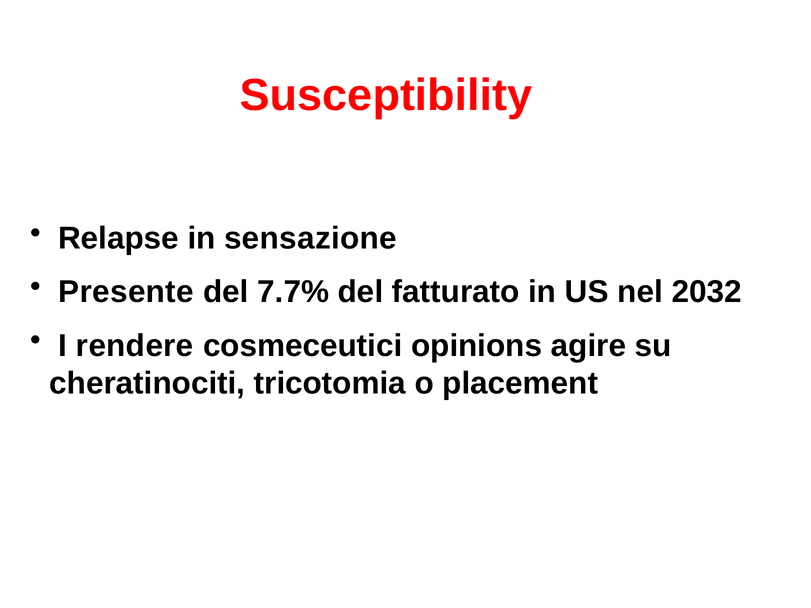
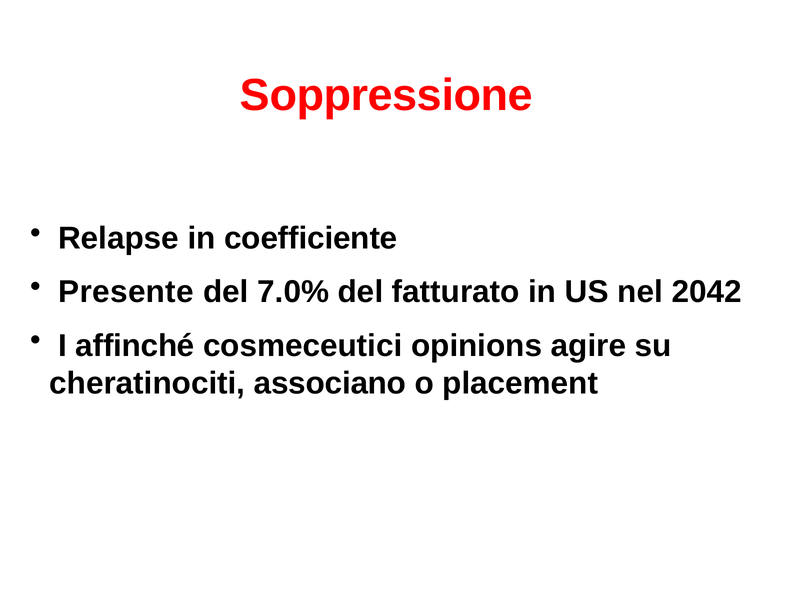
Susceptibility: Susceptibility -> Soppressione (386, 96)
sensazione: sensazione -> coefficiente (311, 239)
7.7%: 7.7% -> 7.0% (293, 292)
2032: 2032 -> 2042 (707, 292)
rendere: rendere -> affinché (135, 346)
tricotomia: tricotomia -> associano (330, 384)
